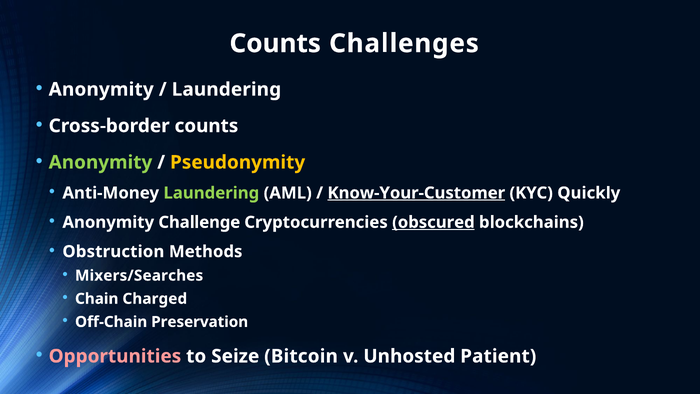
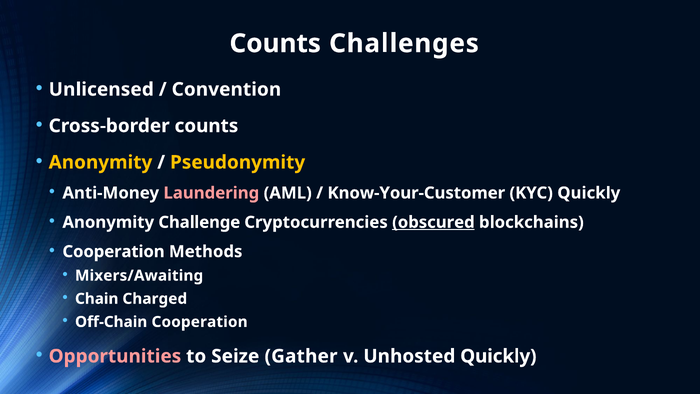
Anonymity: Anonymity -> Unlicensed (101, 89)
Laundering: Laundering -> Convention (226, 89)
Anonymity colour: light green -> yellow (100, 162)
Laundering colour: light green -> pink (211, 193)
Know-Your-Customer underline: present -> none (416, 193)
Obstruction: Obstruction -> Cooperation (114, 252)
Mixers/Searches: Mixers/Searches -> Mixers/Awaiting (139, 276)
Off-Chain Preservation: Preservation -> Cooperation (200, 322)
Bitcoin: Bitcoin -> Gather (301, 356)
Unhosted Patient: Patient -> Quickly (498, 356)
